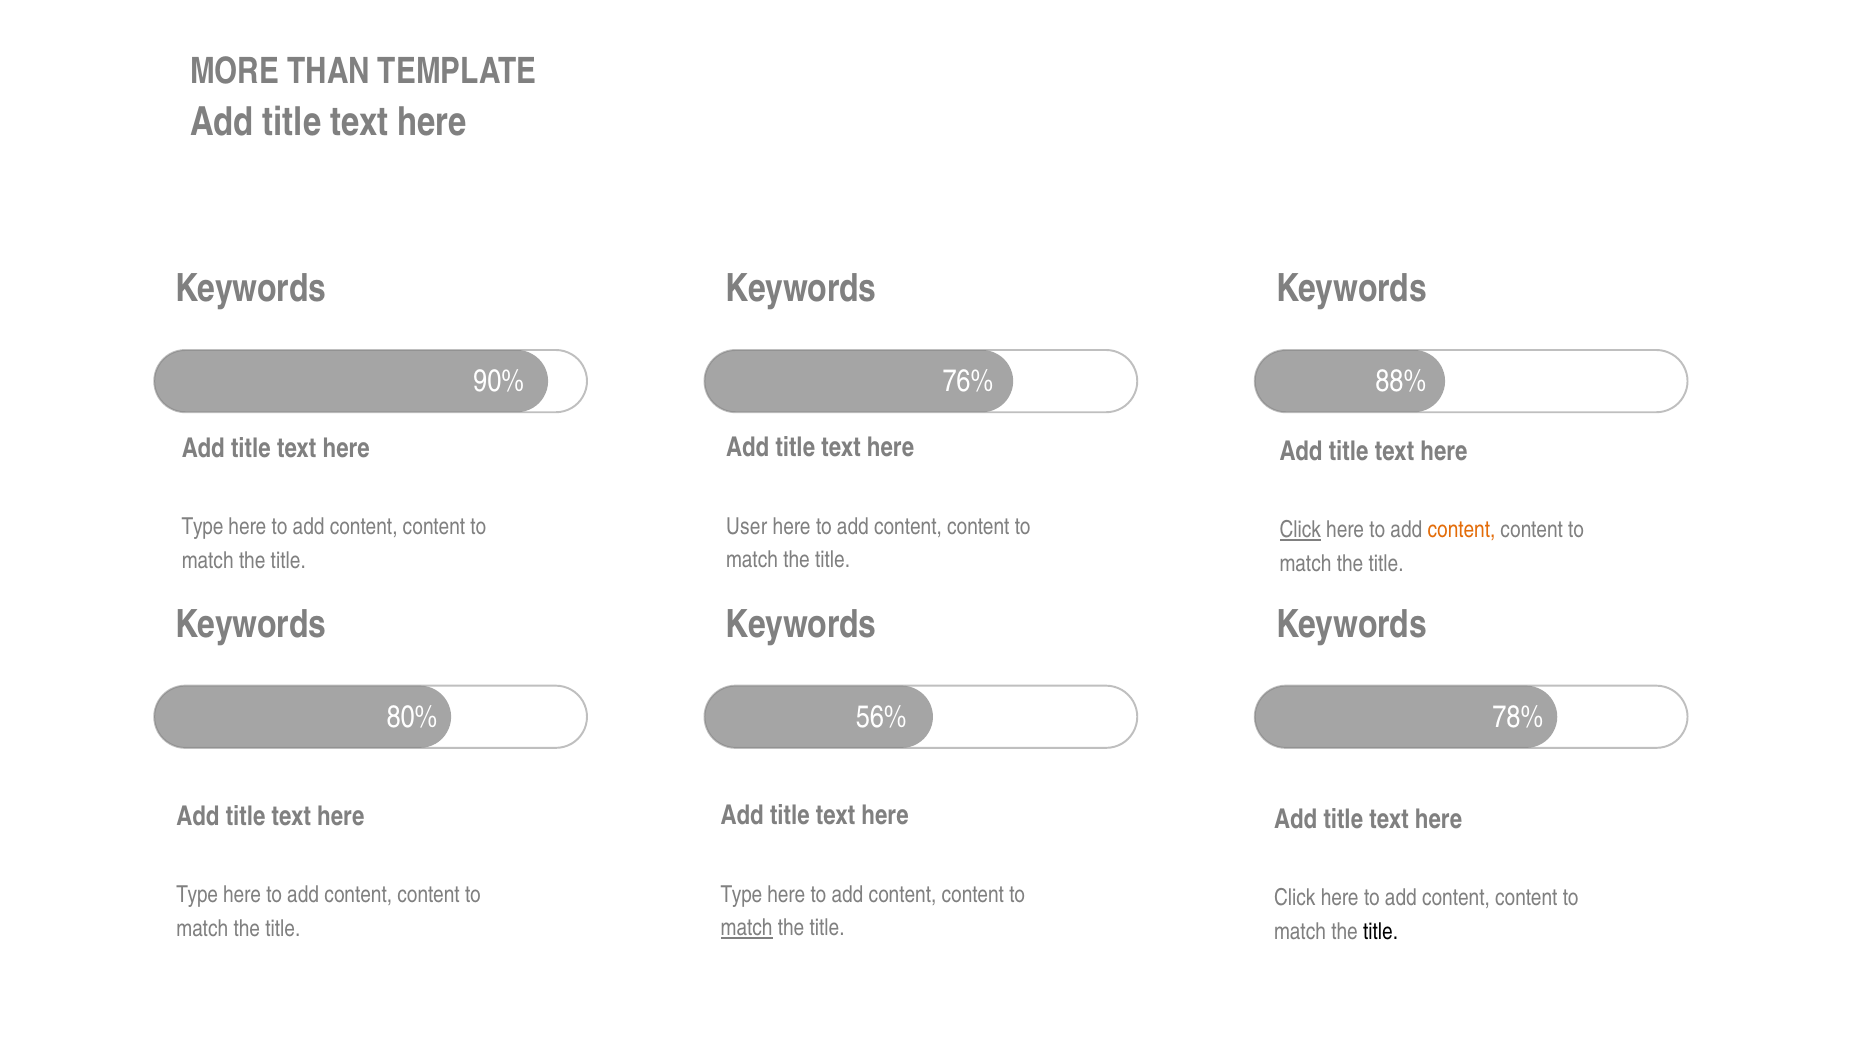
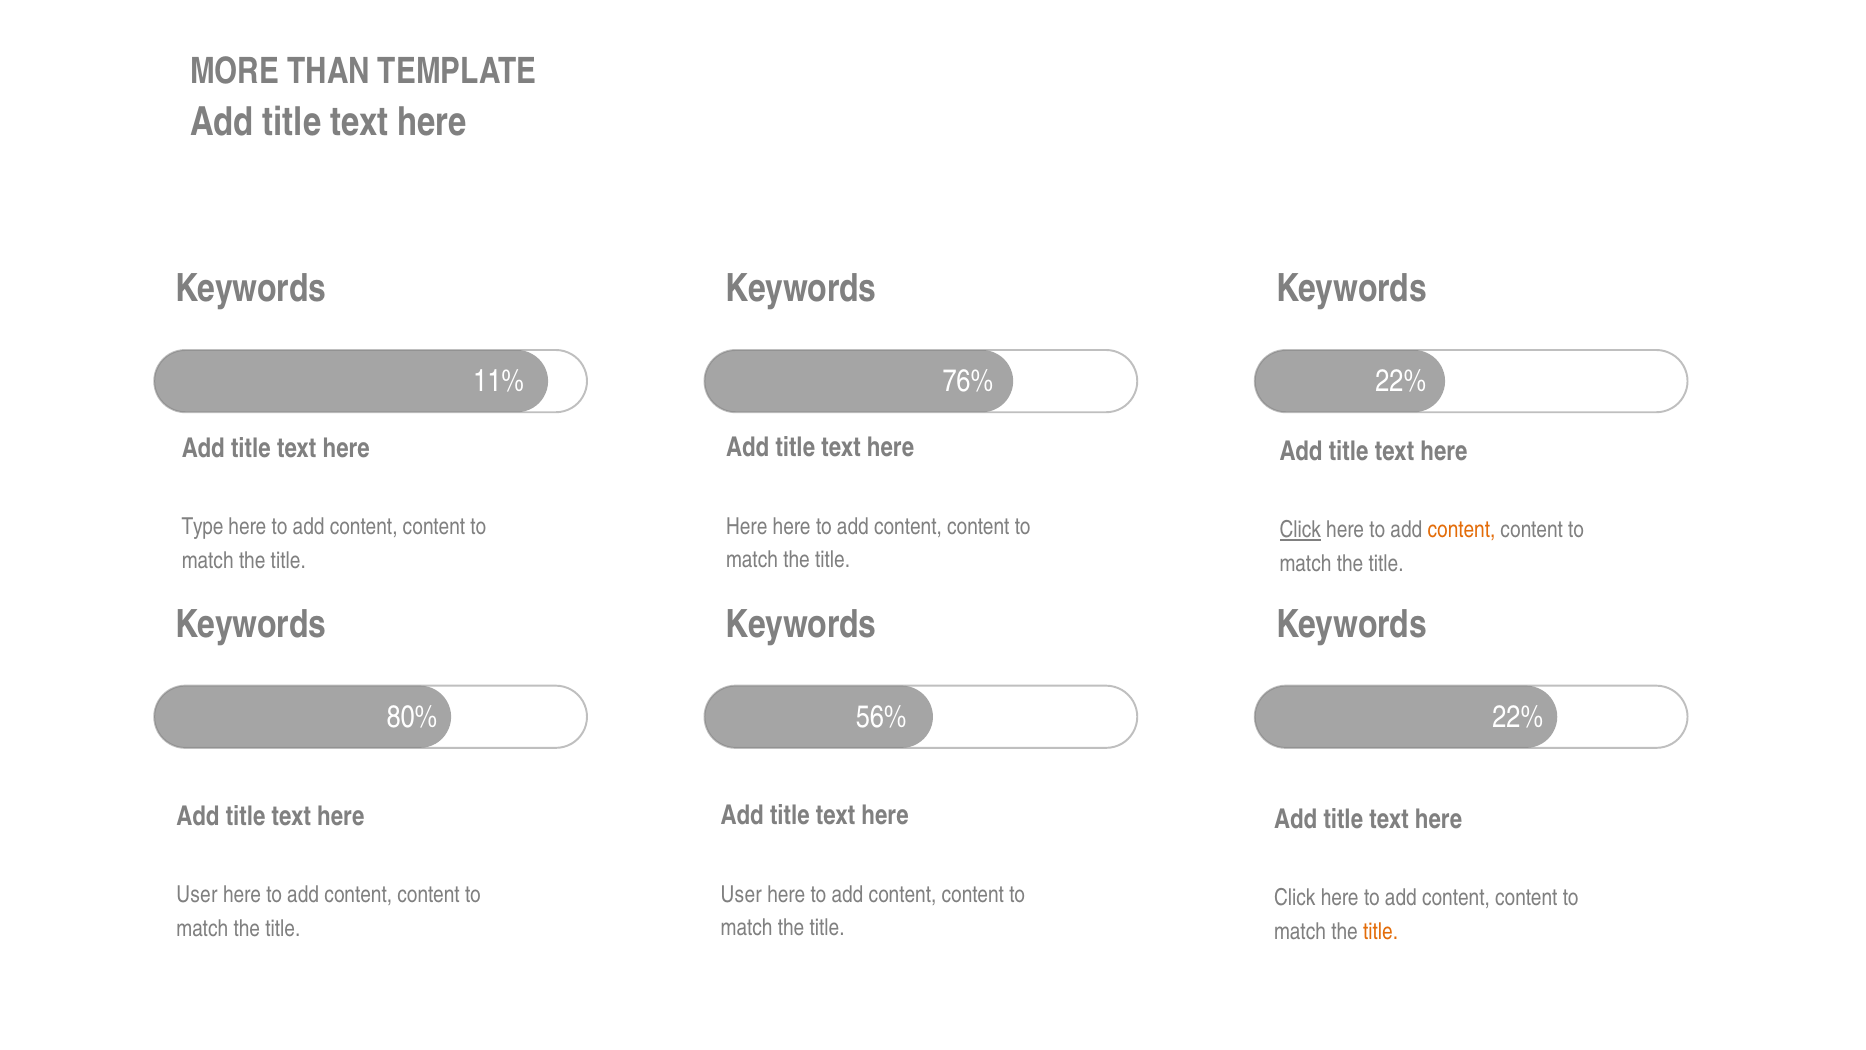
90%: 90% -> 11% (499, 381)
76% 88%: 88% -> 22% (1401, 381)
User: User -> Here (747, 526)
56% 78%: 78% -> 22% (1518, 716)
Type: Type -> User (741, 894)
Type: Type -> User (197, 894)
match underline: present -> none (747, 928)
title colour: black -> orange (1381, 931)
